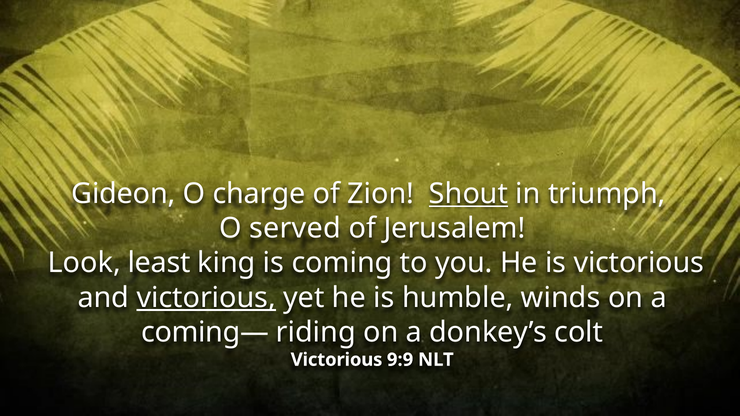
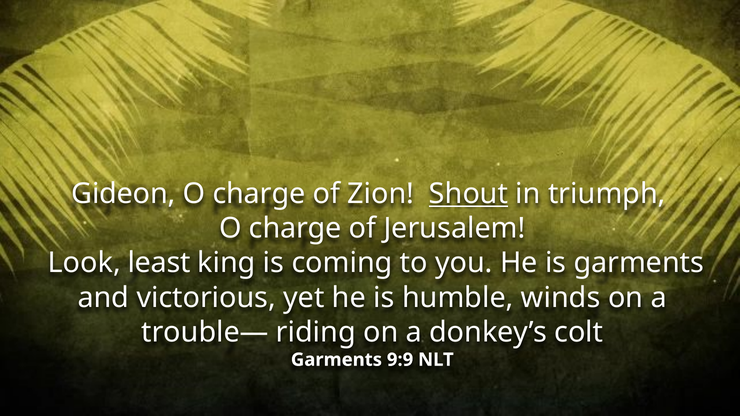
served: served -> charge (295, 229)
is victorious: victorious -> garments (639, 263)
victorious underline: present -> none (206, 298)
coming—: coming— -> trouble— (205, 332)
Victorious: Victorious -> Garments (336, 360)
